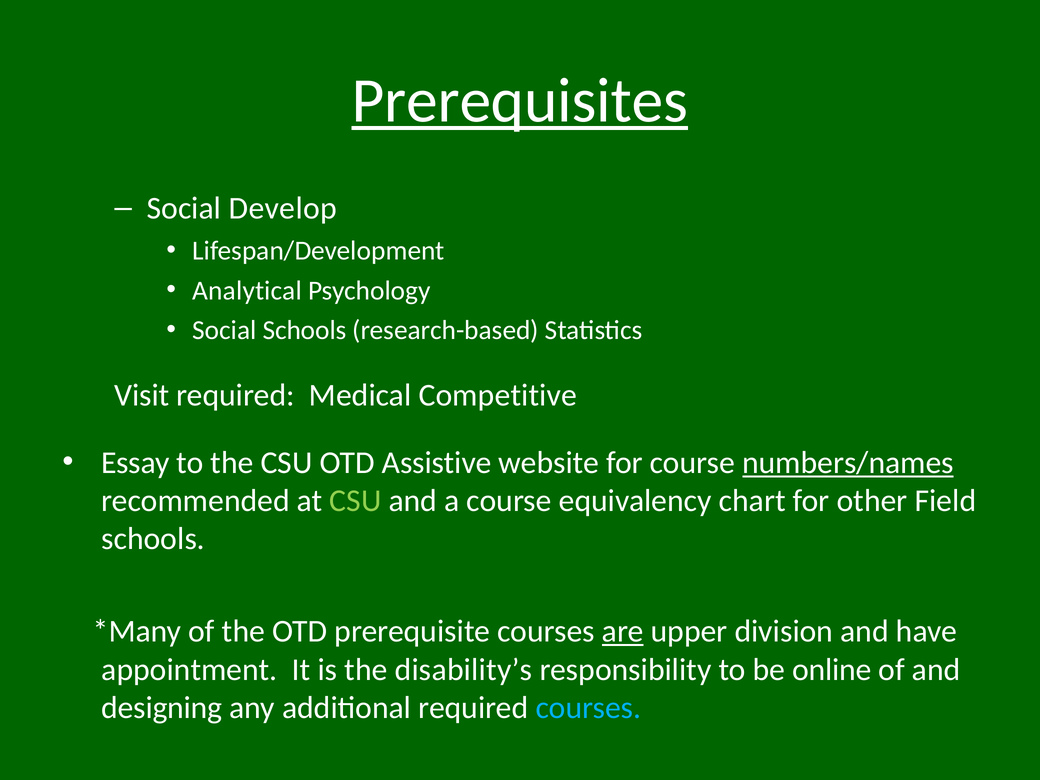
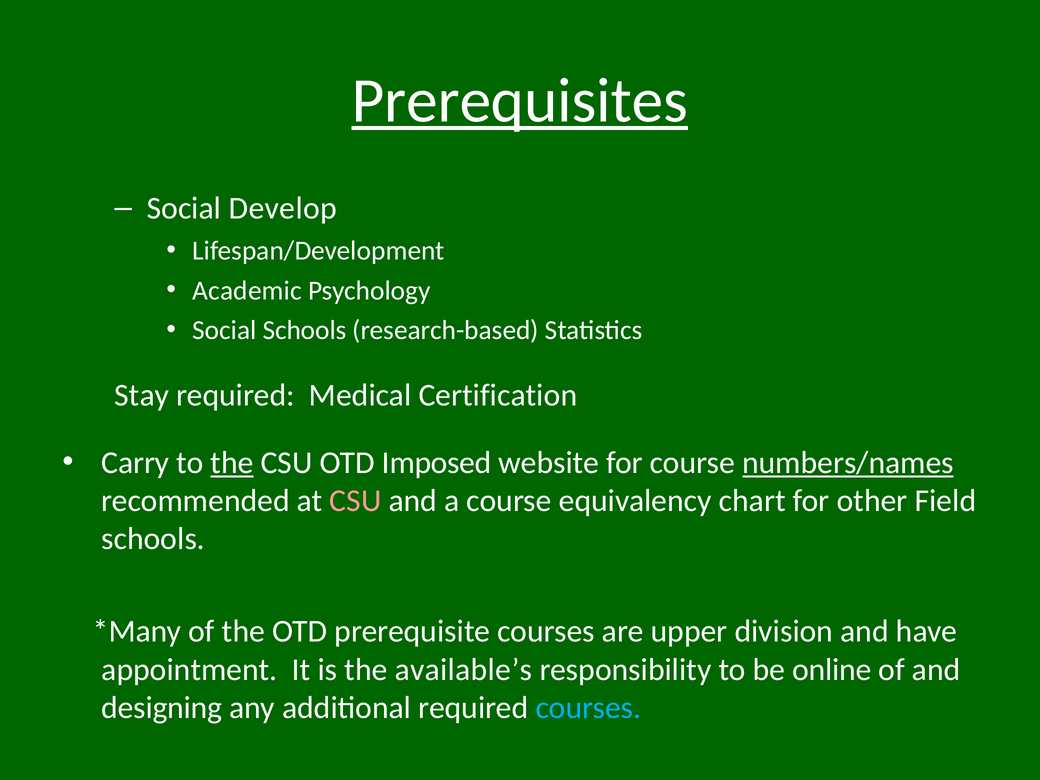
Analytical: Analytical -> Academic (247, 290)
Visit: Visit -> Stay (142, 395)
Competitive: Competitive -> Certification (498, 395)
Essay: Essay -> Carry (135, 463)
the underline: none -> present (232, 463)
Assistive: Assistive -> Imposed (437, 463)
CSU colour: light green -> pink (355, 501)
are underline: present -> none (623, 631)
disability’s: disability’s -> available’s (463, 670)
